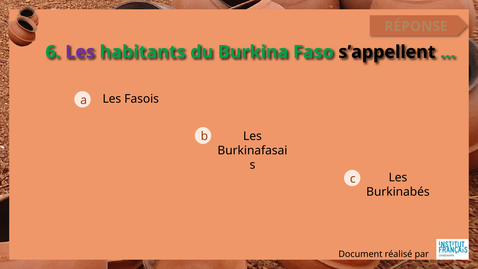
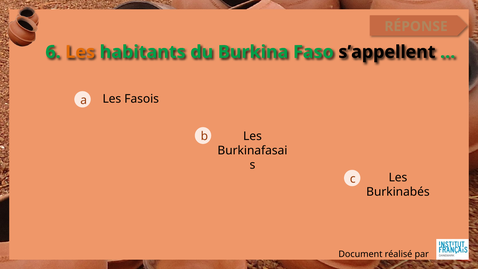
Les colour: purple -> orange (80, 52)
